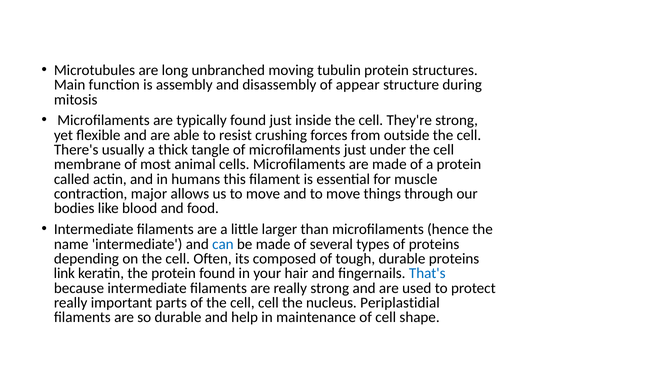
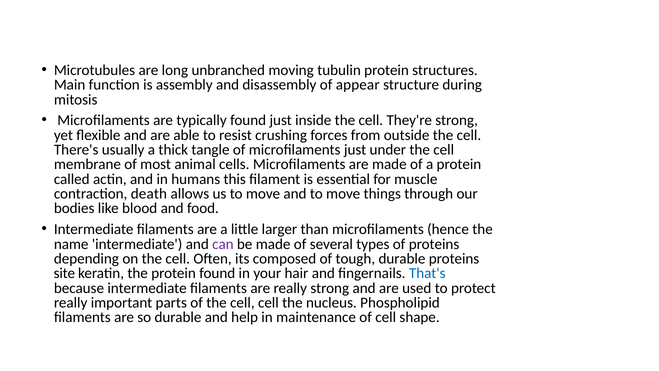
major: major -> death (149, 194)
can colour: blue -> purple (223, 244)
link: link -> site (64, 273)
Periplastidial: Periplastidial -> Phospholipid (400, 303)
